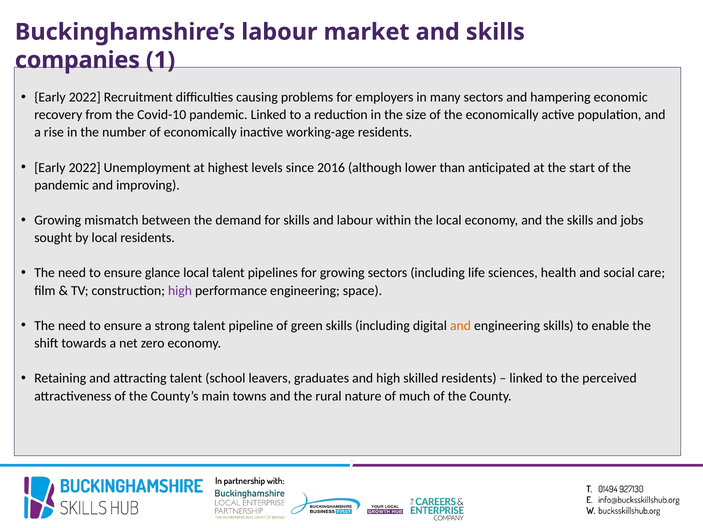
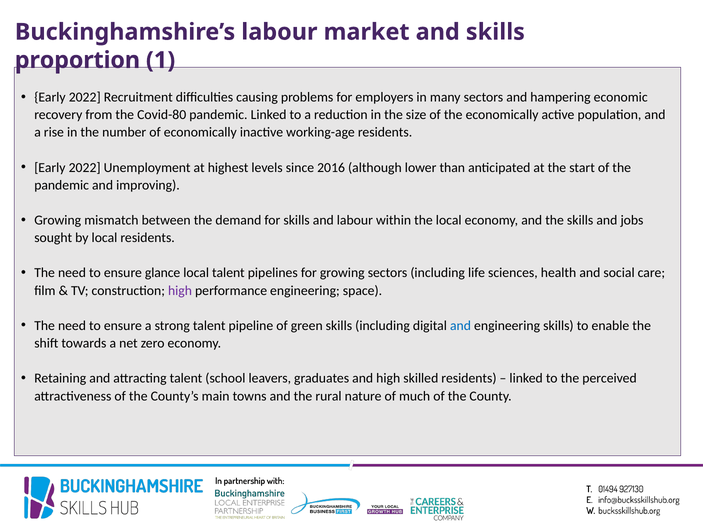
companies: companies -> proportion (77, 60)
Covid-10: Covid-10 -> Covid-80 (162, 115)
and colour: orange -> blue (460, 325)
